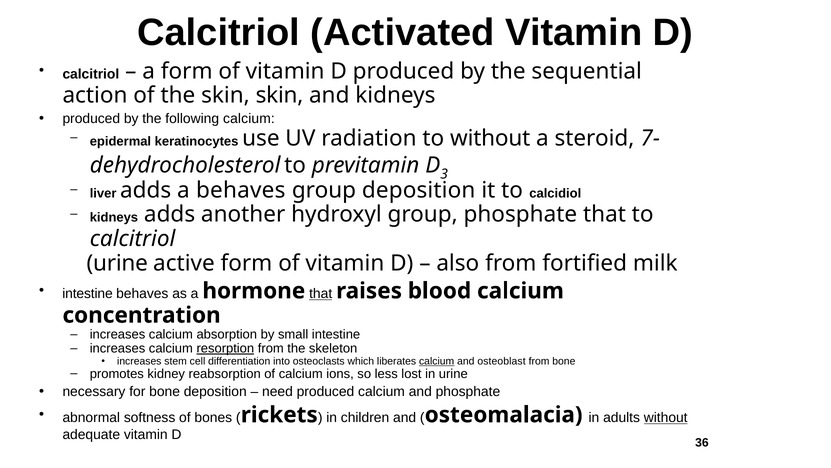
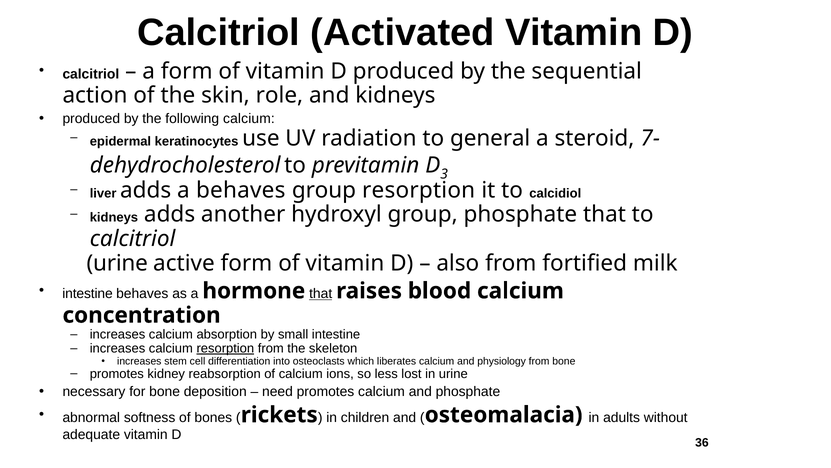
skin skin: skin -> role (279, 95)
to without: without -> general (490, 138)
group deposition: deposition -> resorption (419, 190)
calcium underline: present -> none (437, 361)
osteoblast: osteoblast -> physiology (502, 361)
need produced: produced -> promotes (325, 392)
without underline: present -> none (666, 418)
